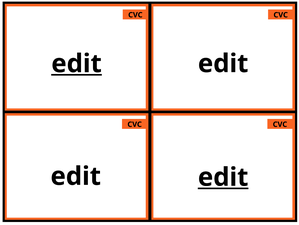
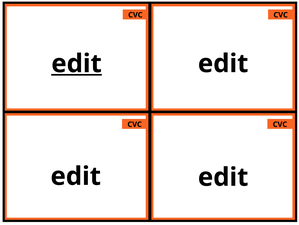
edit underline: present -> none (223, 177)
